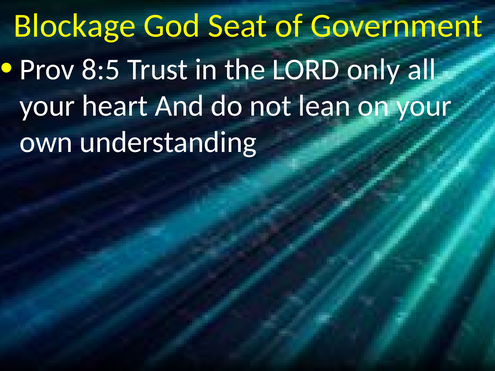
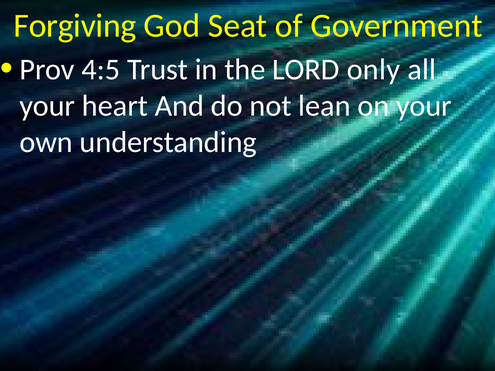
Blockage: Blockage -> Forgiving (75, 26)
8:5: 8:5 -> 4:5 (101, 69)
